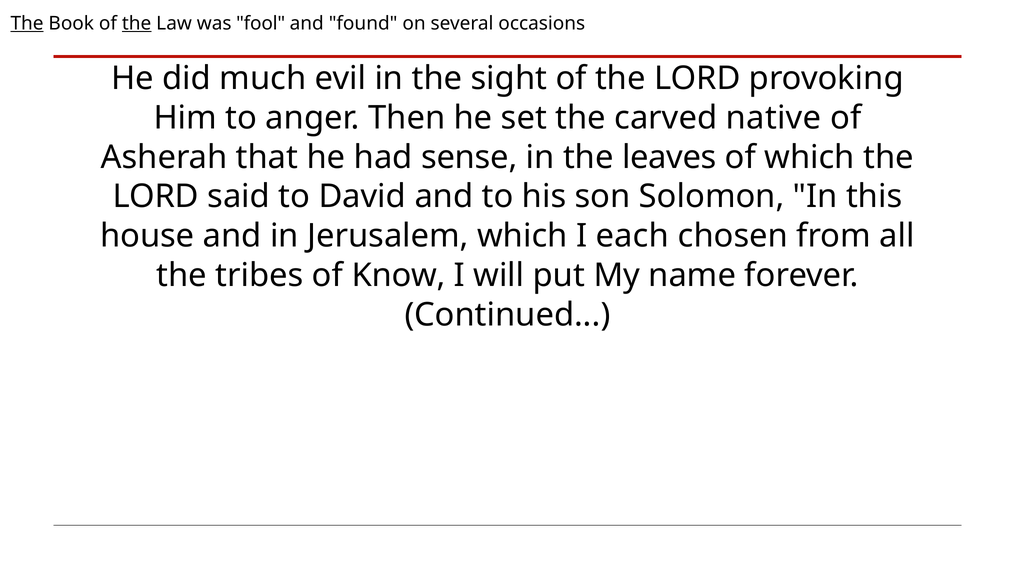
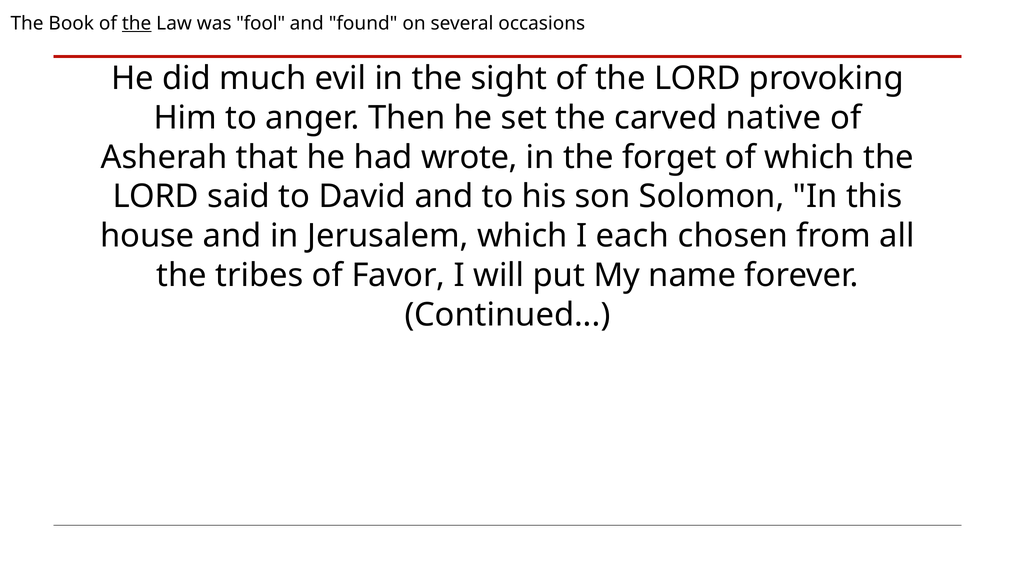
The underline: present -> none (27, 23)
sense: sense -> wrote (469, 157)
leaves: leaves -> forget (669, 157)
Know: Know -> Favor (398, 275)
